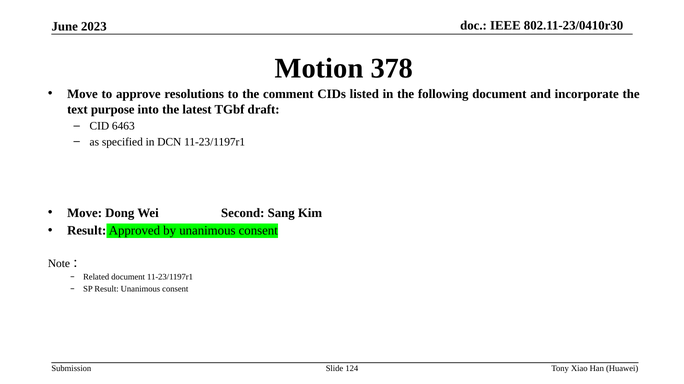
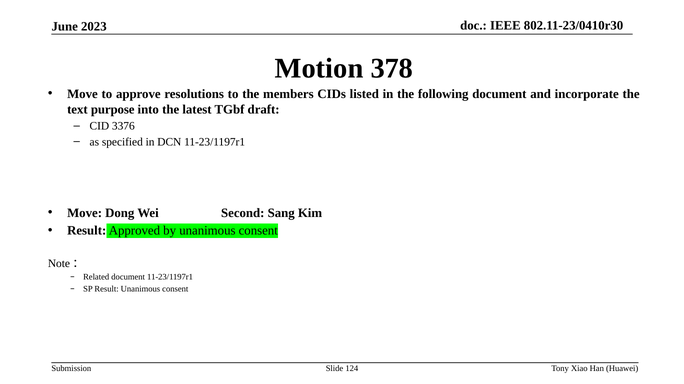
comment: comment -> members (288, 94)
6463: 6463 -> 3376 (123, 126)
